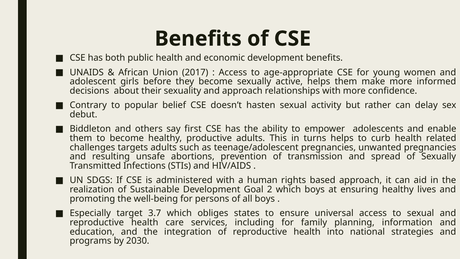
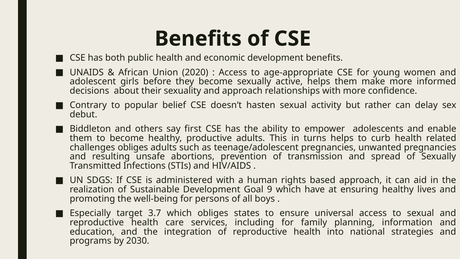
2017: 2017 -> 2020 (195, 72)
challenges targets: targets -> obliges (133, 147)
2: 2 -> 9 (270, 189)
which boys: boys -> have (315, 189)
